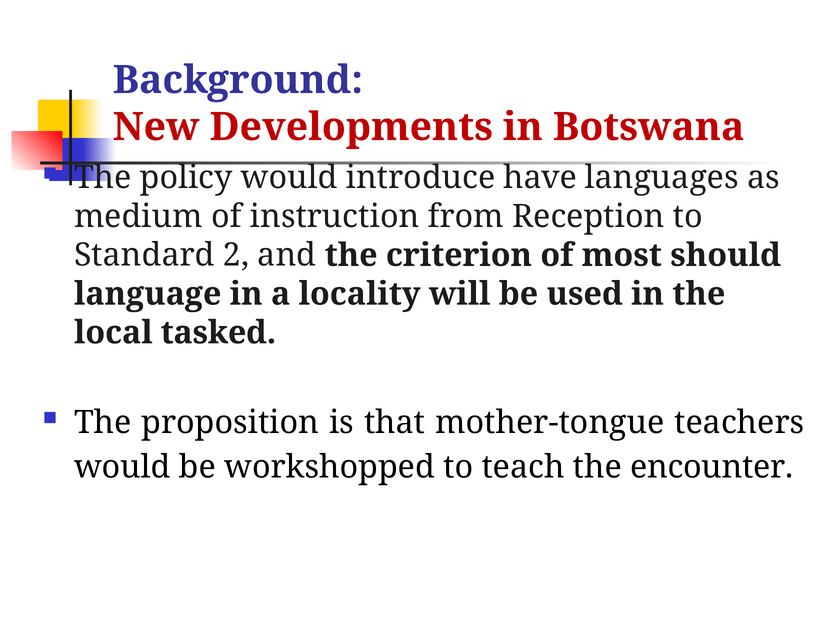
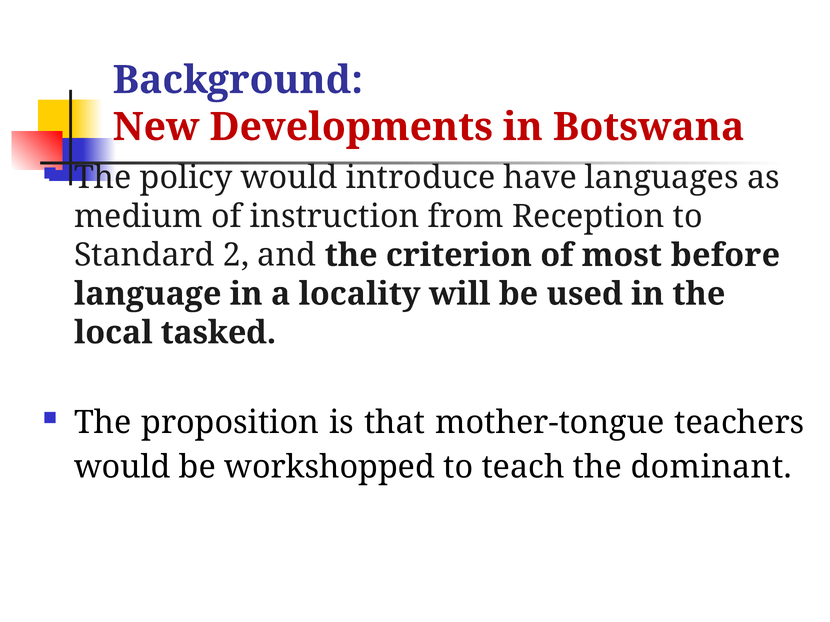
should: should -> before (725, 255)
encounter: encounter -> dominant (711, 467)
